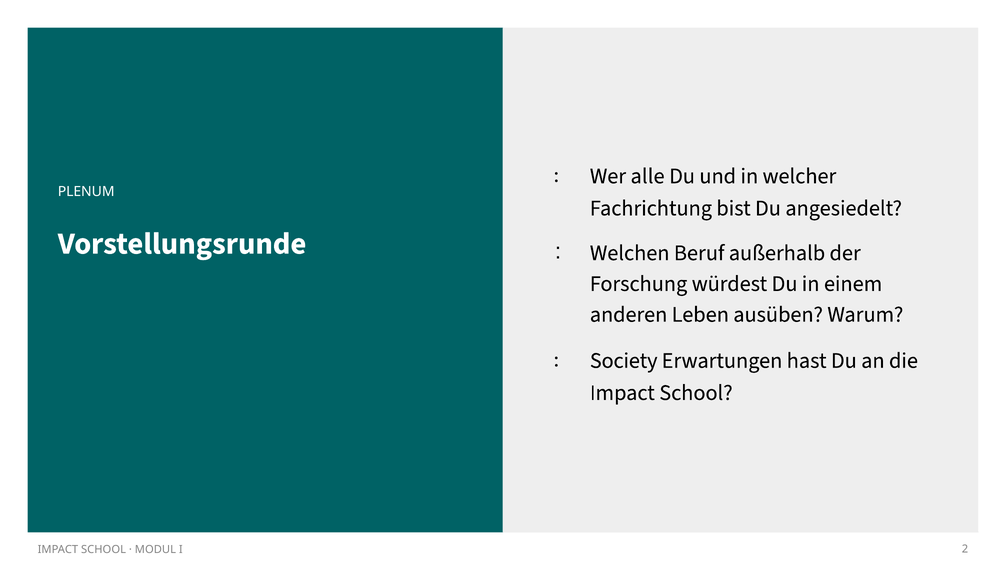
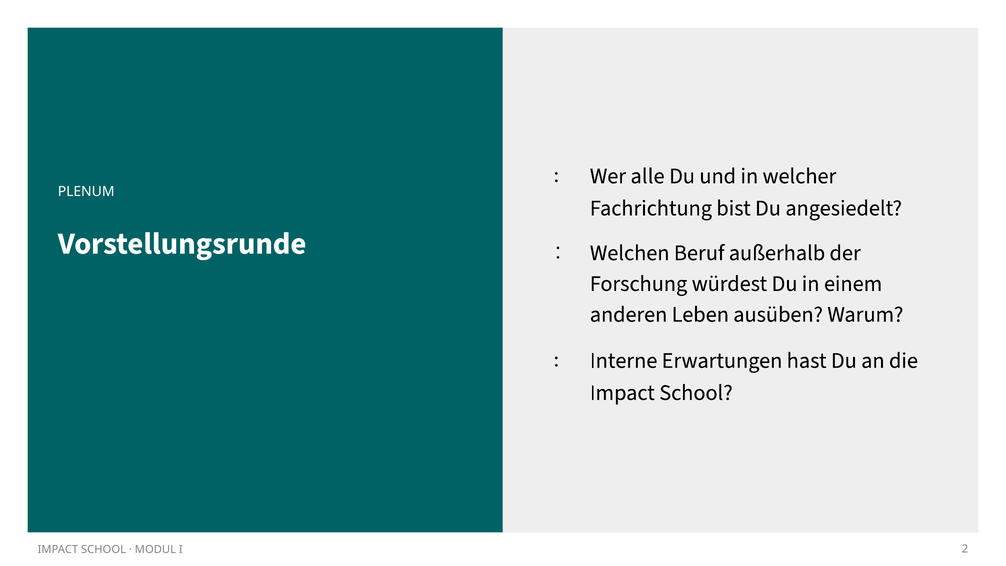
Society: Society -> Interne (624, 360)
